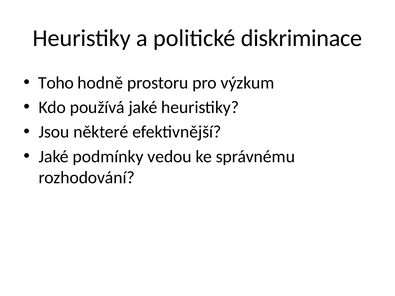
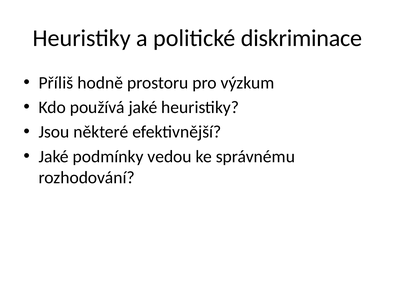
Toho: Toho -> Příliš (56, 83)
